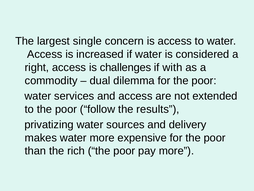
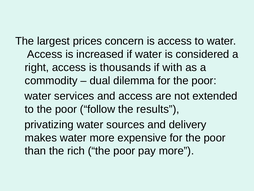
single: single -> prices (87, 41)
challenges: challenges -> thousands (125, 67)
